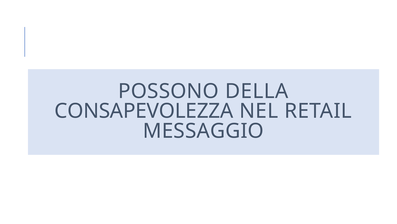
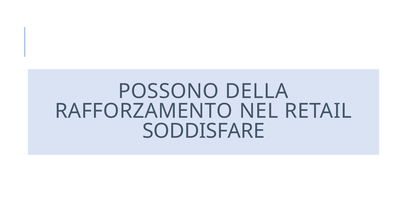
CONSAPEVOLEZZA: CONSAPEVOLEZZA -> RAFFORZAMENTO (144, 111)
MESSAGGIO: MESSAGGIO -> SODDISFARE (204, 131)
